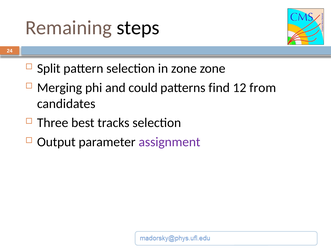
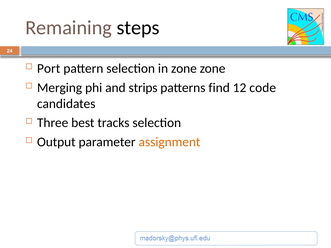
Split: Split -> Port (49, 69)
could: could -> strips (143, 88)
from: from -> code (263, 88)
assignment colour: purple -> orange (169, 142)
